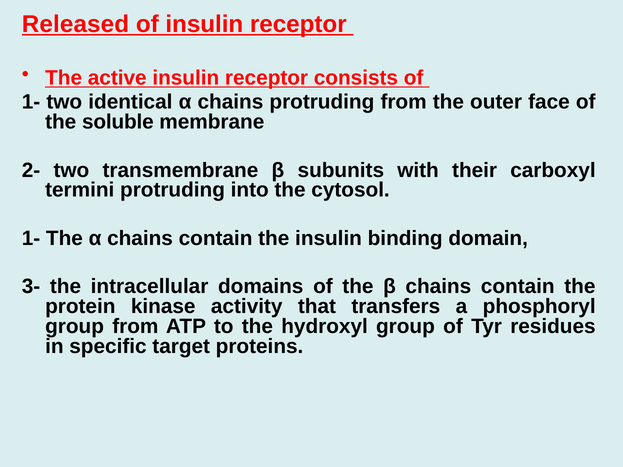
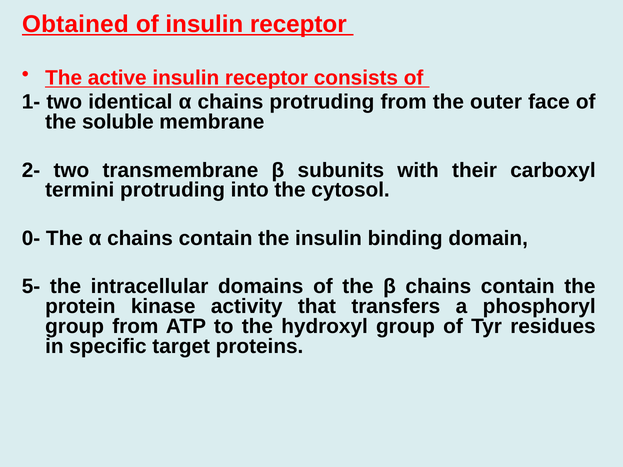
Released: Released -> Obtained (75, 24)
1-: 1- -> 0- (31, 238)
3-: 3- -> 5- (31, 287)
